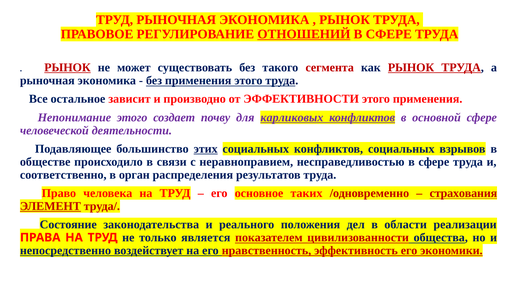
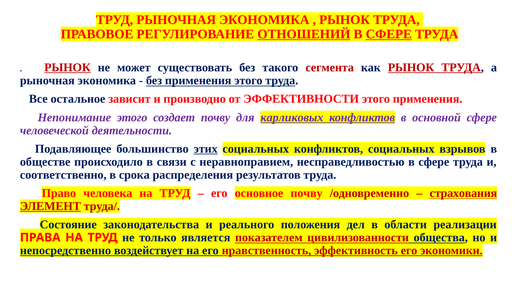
СФЕРЕ underline: none -> present (389, 34)
орган: орган -> срока (134, 175)
основное таких: таких -> почву (307, 193)
